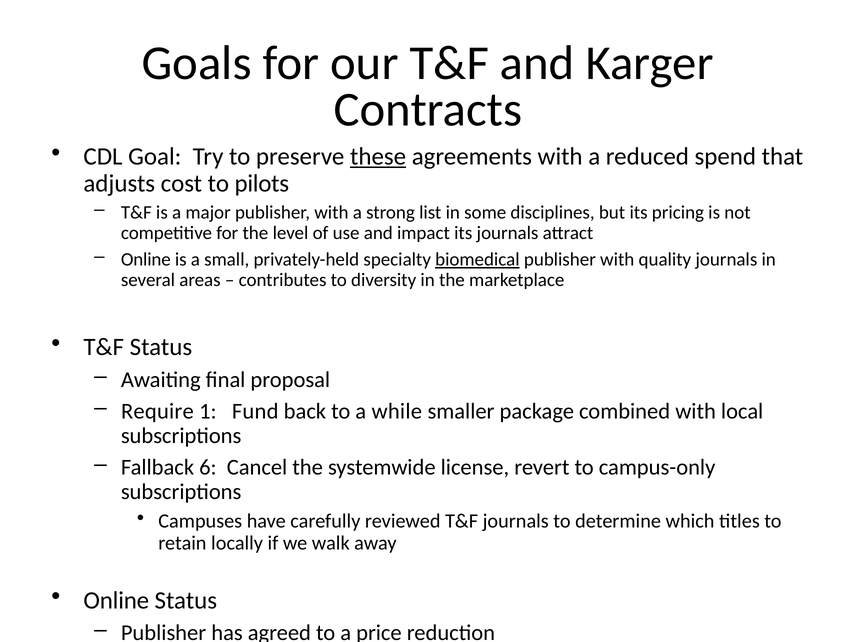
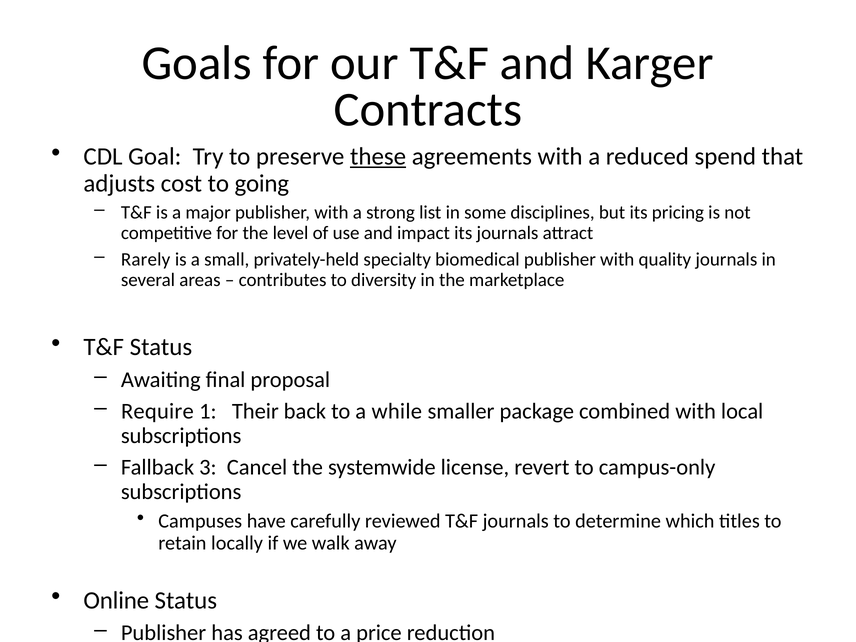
pilots: pilots -> going (262, 184)
Online: Online -> Rarely (146, 260)
biomedical underline: present -> none (477, 260)
Fund: Fund -> Their (255, 411)
6: 6 -> 3 (208, 467)
